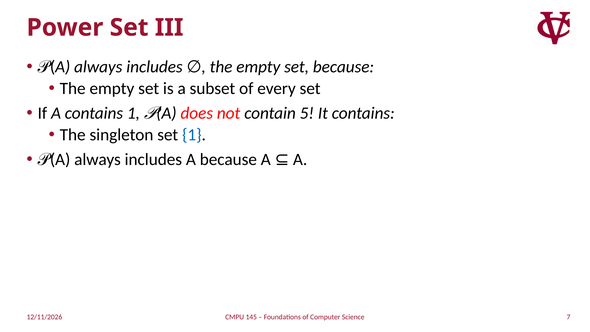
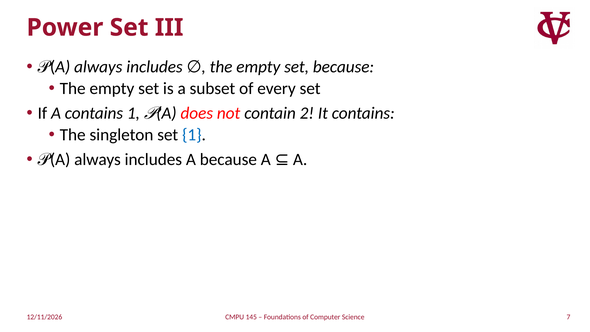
5: 5 -> 2 (307, 113)
